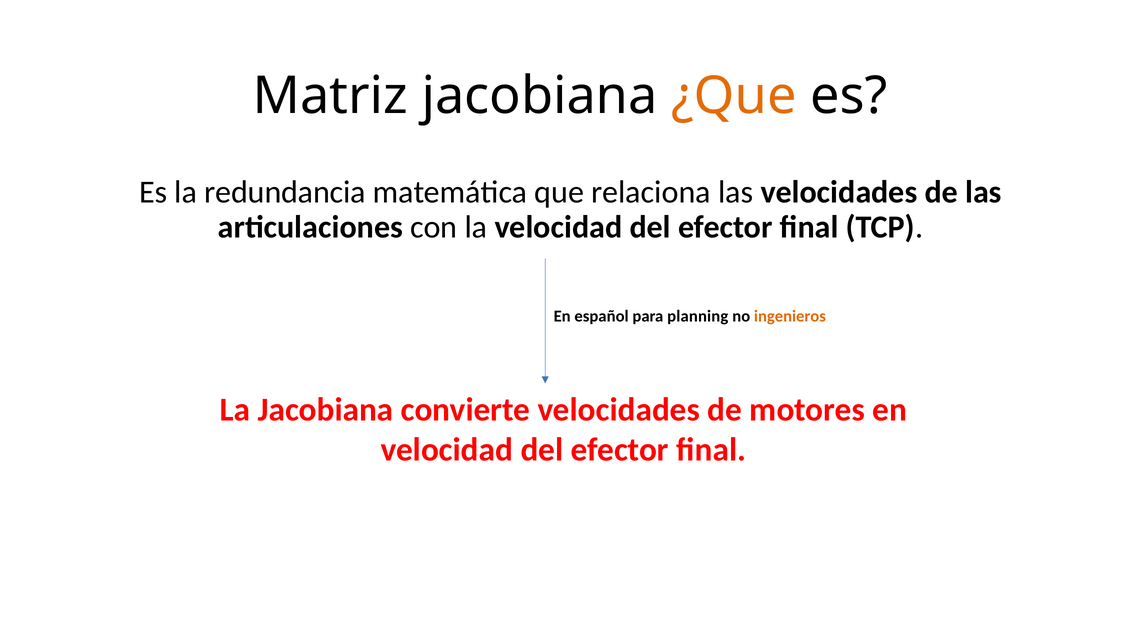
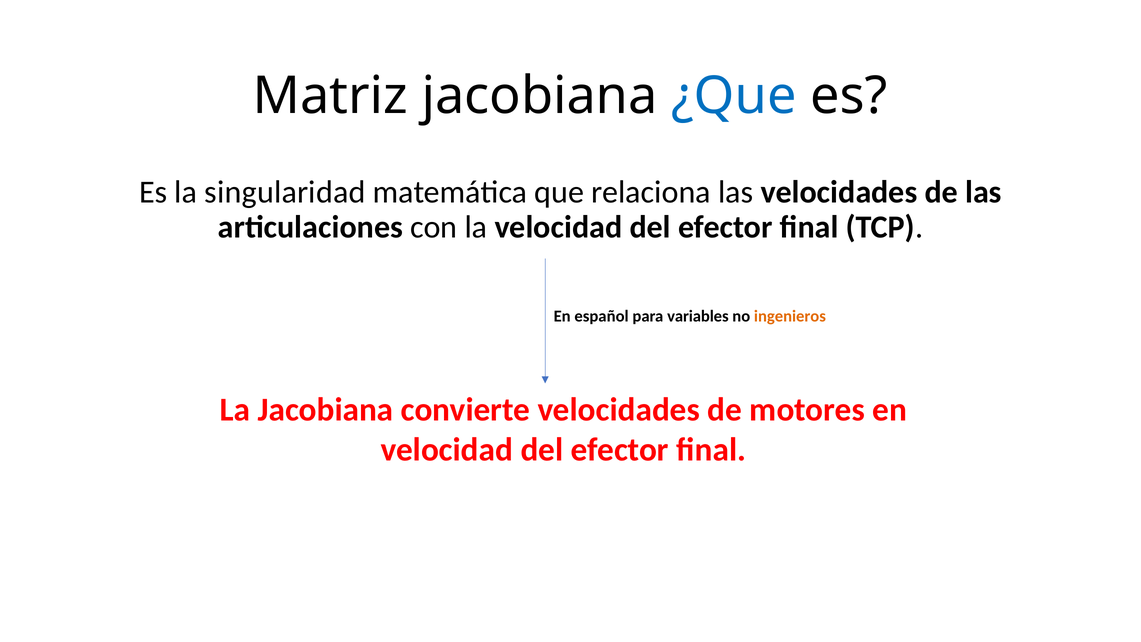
¿Que colour: orange -> blue (734, 96)
redundancia: redundancia -> singularidad (285, 192)
planning: planning -> variables (698, 316)
